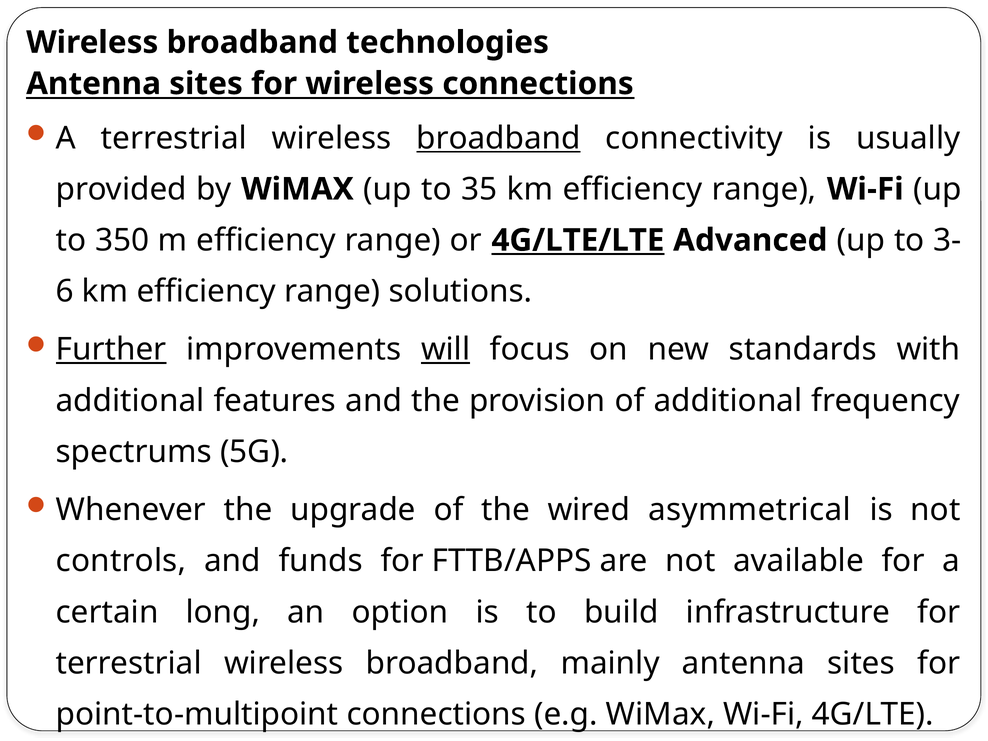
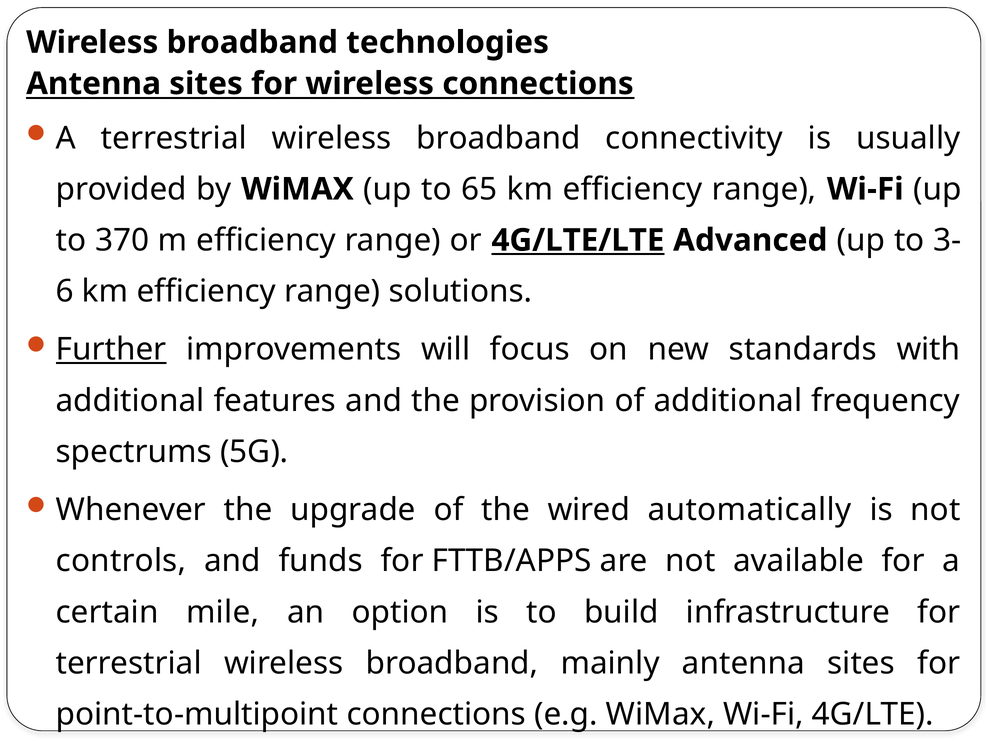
broadband underline: present -> none (498, 138)
35: 35 -> 65 (479, 189)
350: 350 -> 370 (122, 240)
will underline: present -> none (446, 350)
asymmetrical: asymmetrical -> automatically (750, 510)
long: long -> mile (223, 612)
